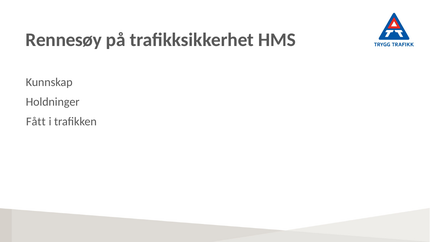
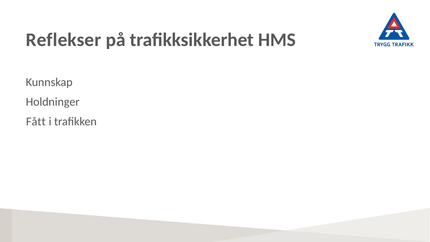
Rennesøy: Rennesøy -> Reflekser (64, 40)
